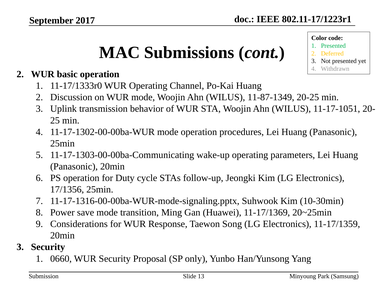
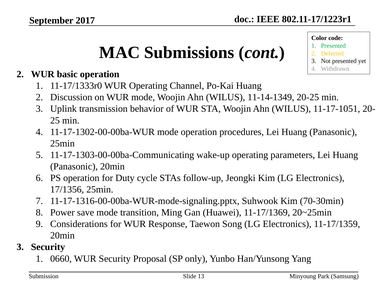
11-87-1349: 11-87-1349 -> 11-14-1349 (271, 97)
10-30min: 10-30min -> 70-30min (322, 201)
